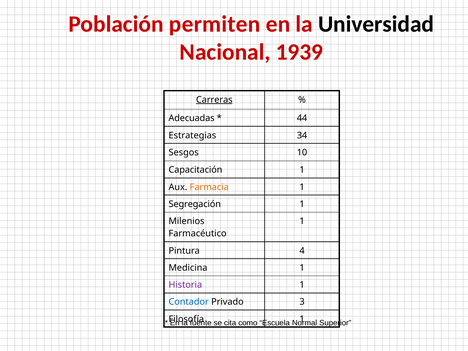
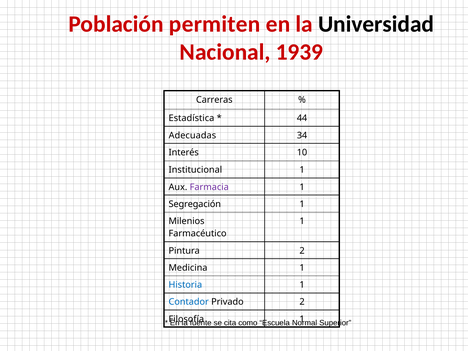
Carreras underline: present -> none (214, 100)
Adecuadas: Adecuadas -> Estadística (191, 118)
Estrategias: Estrategias -> Adecuadas (192, 135)
Sesgos: Sesgos -> Interés (184, 152)
Capacitación: Capacitación -> Institucional (195, 170)
Farmacia colour: orange -> purple (209, 187)
Pintura 4: 4 -> 2 (302, 251)
Historia colour: purple -> blue (185, 285)
Privado 3: 3 -> 2 (302, 302)
